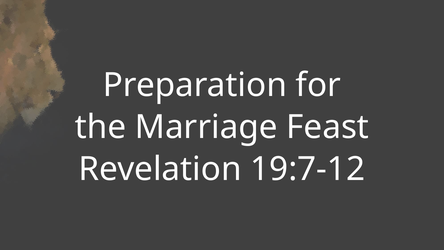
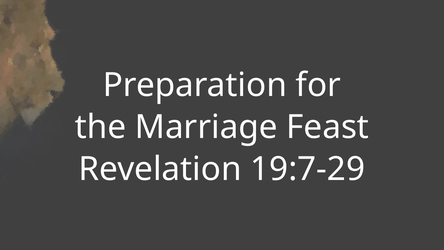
19:7-12: 19:7-12 -> 19:7-29 (308, 169)
